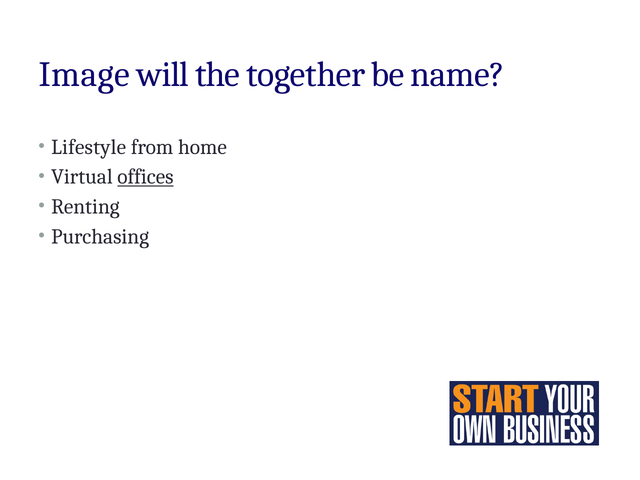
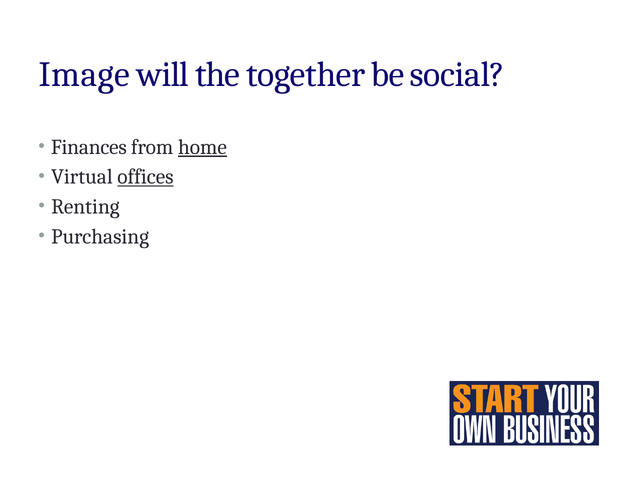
name: name -> social (457, 74)
Lifestyle: Lifestyle -> Finances (89, 147)
home underline: none -> present (202, 147)
